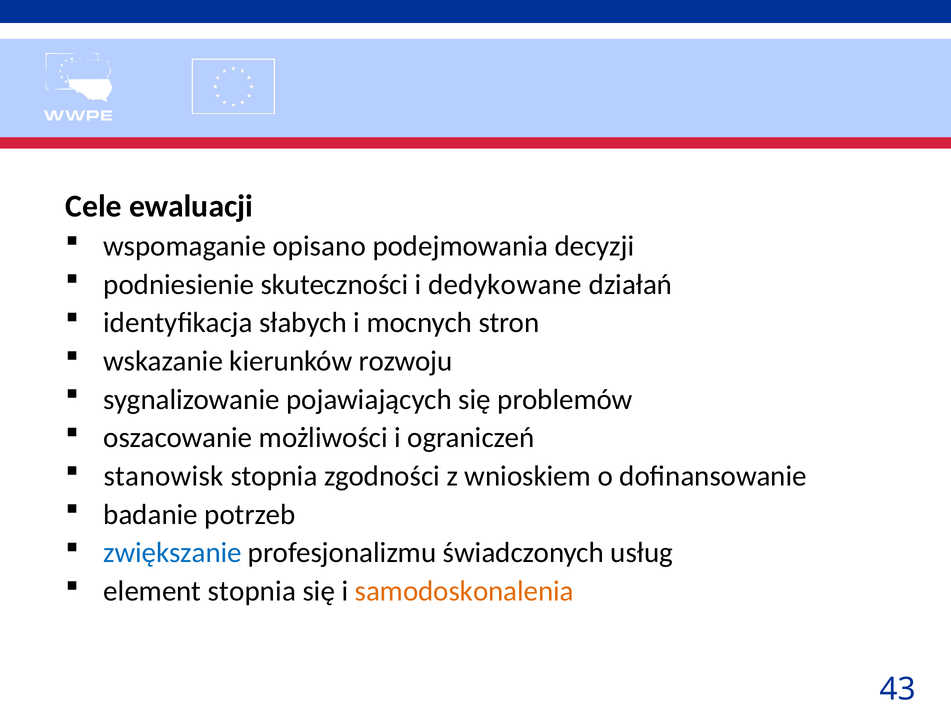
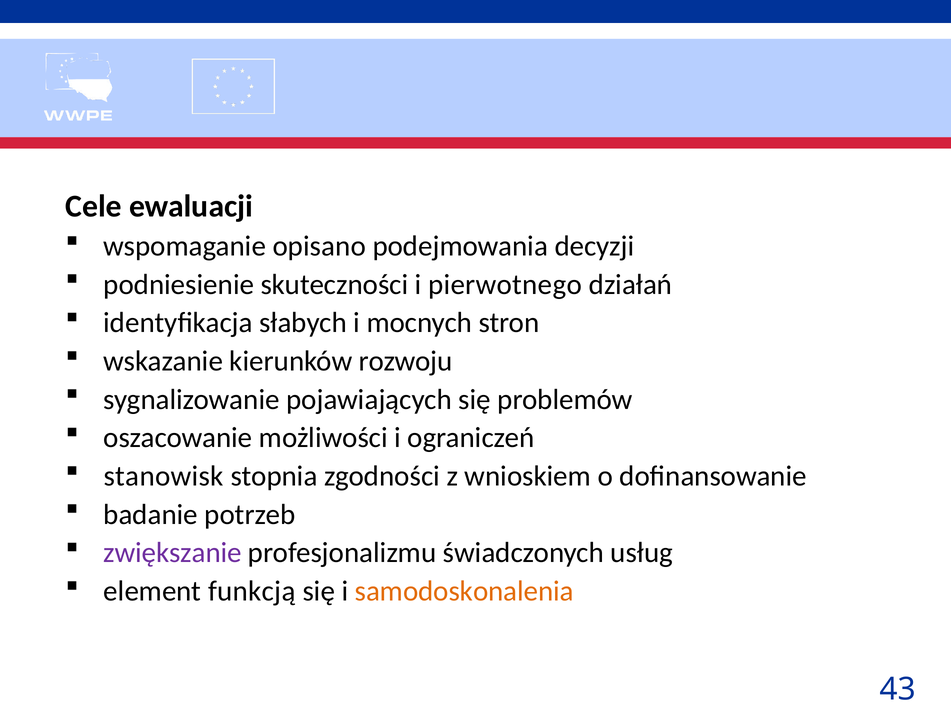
dedykowane: dedykowane -> pierwotnego (505, 285)
zwiększanie colour: blue -> purple (172, 553)
element stopnia: stopnia -> funkcją (252, 591)
